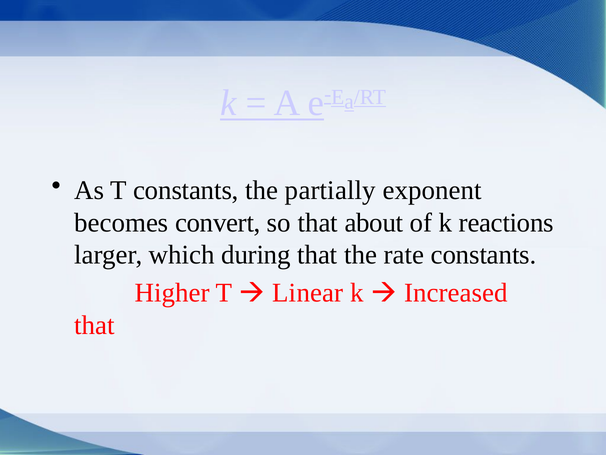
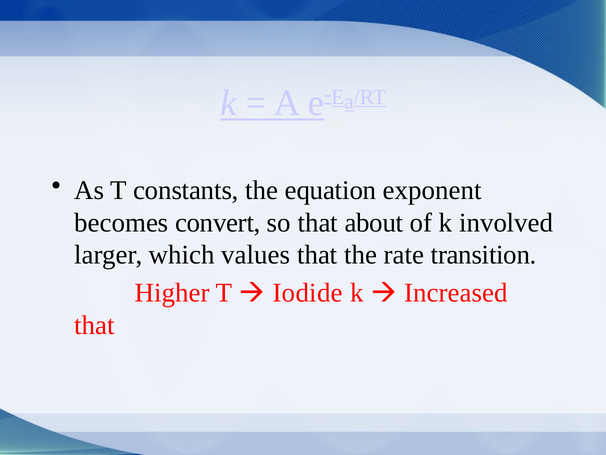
partially: partially -> equation (331, 190)
reactions: reactions -> involved (506, 222)
during: during -> values (256, 255)
rate constants: constants -> transition (484, 255)
Linear: Linear -> Iodide (308, 292)
